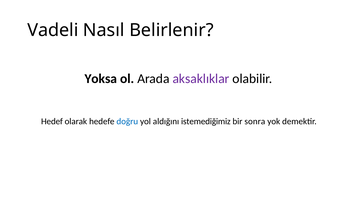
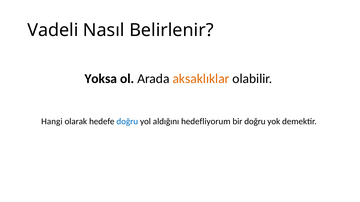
aksaklıklar colour: purple -> orange (201, 79)
Hedef: Hedef -> Hangi (52, 122)
istemediğimiz: istemediğimiz -> hedefliyorum (206, 122)
bir sonra: sonra -> doğru (255, 122)
